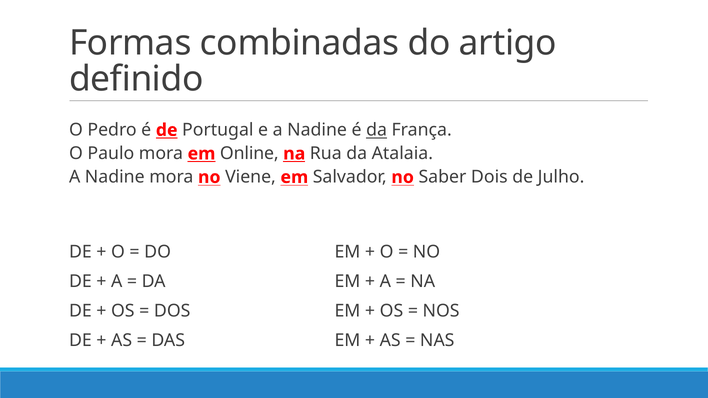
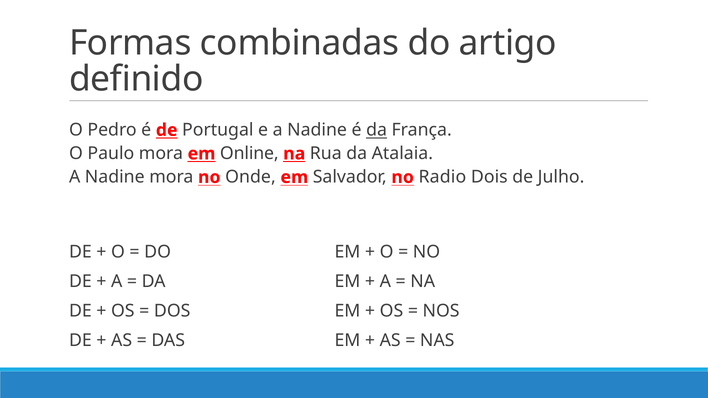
Viene: Viene -> Onde (250, 177)
Saber: Saber -> Radio (442, 177)
